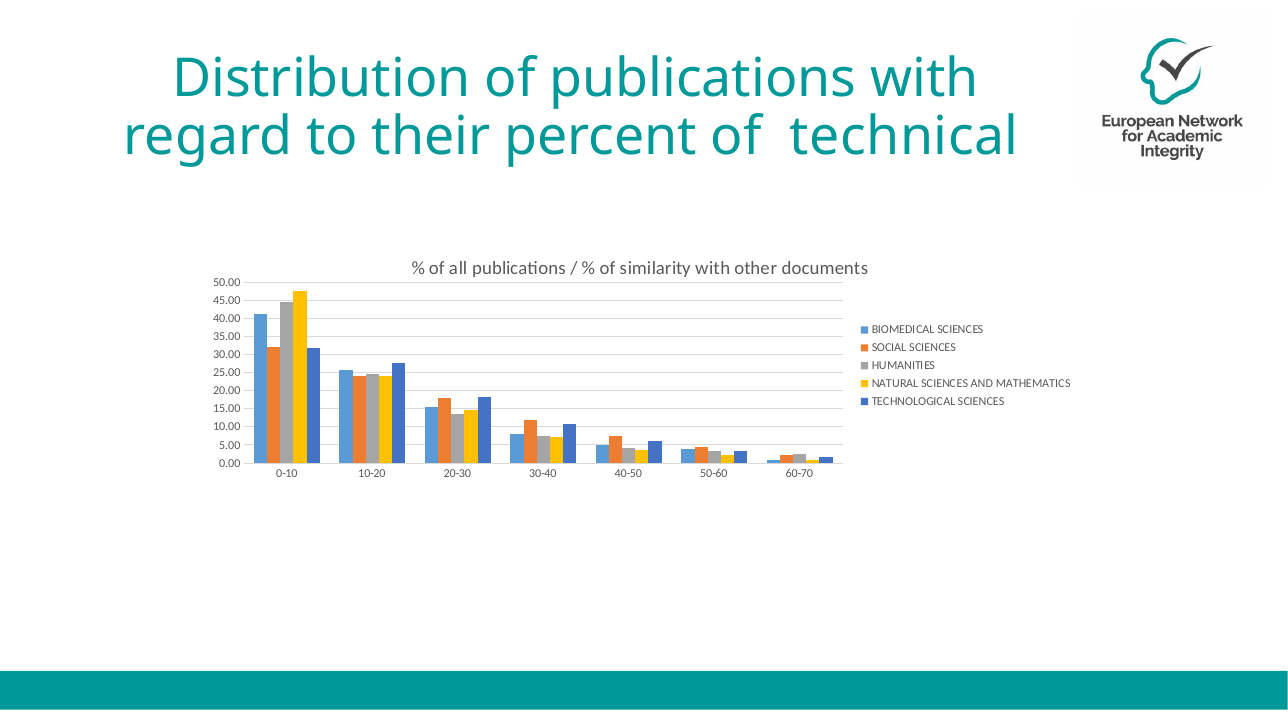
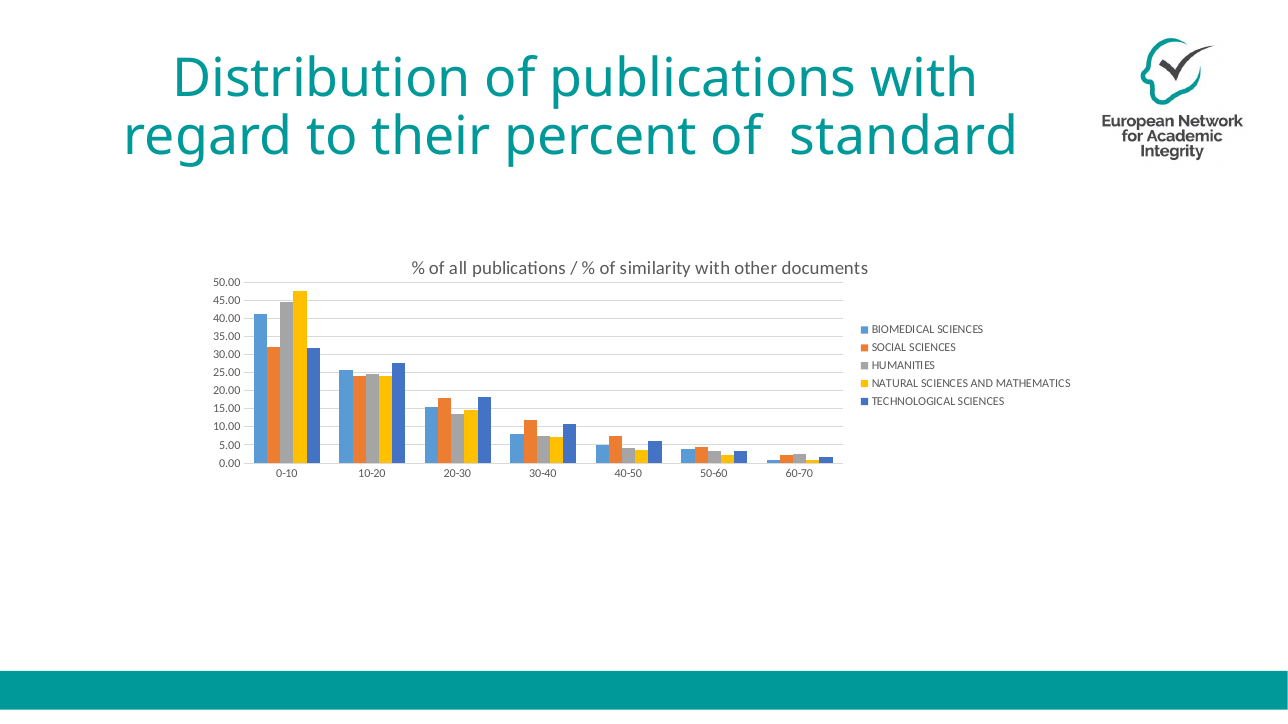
technical: technical -> standard (904, 137)
